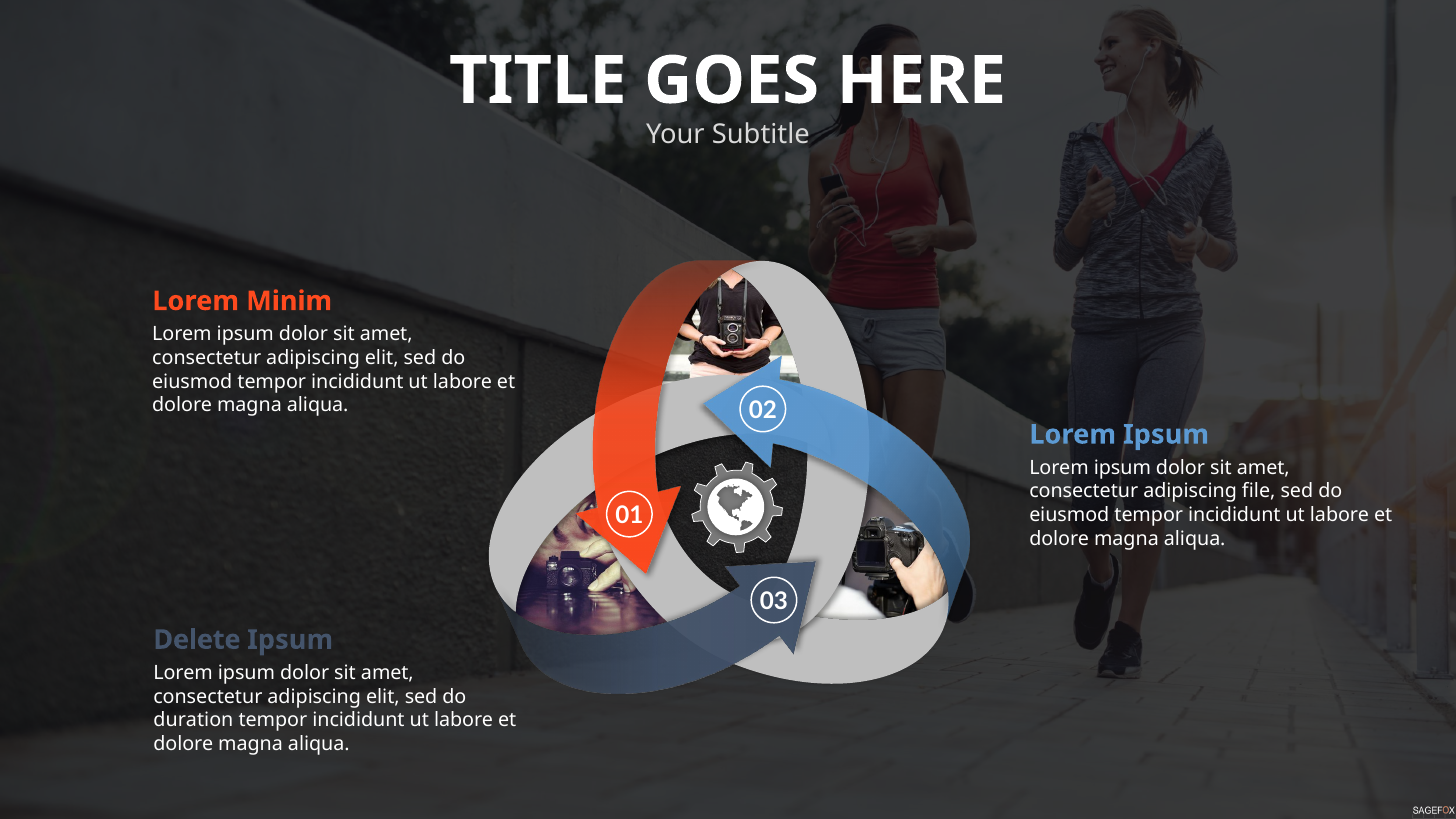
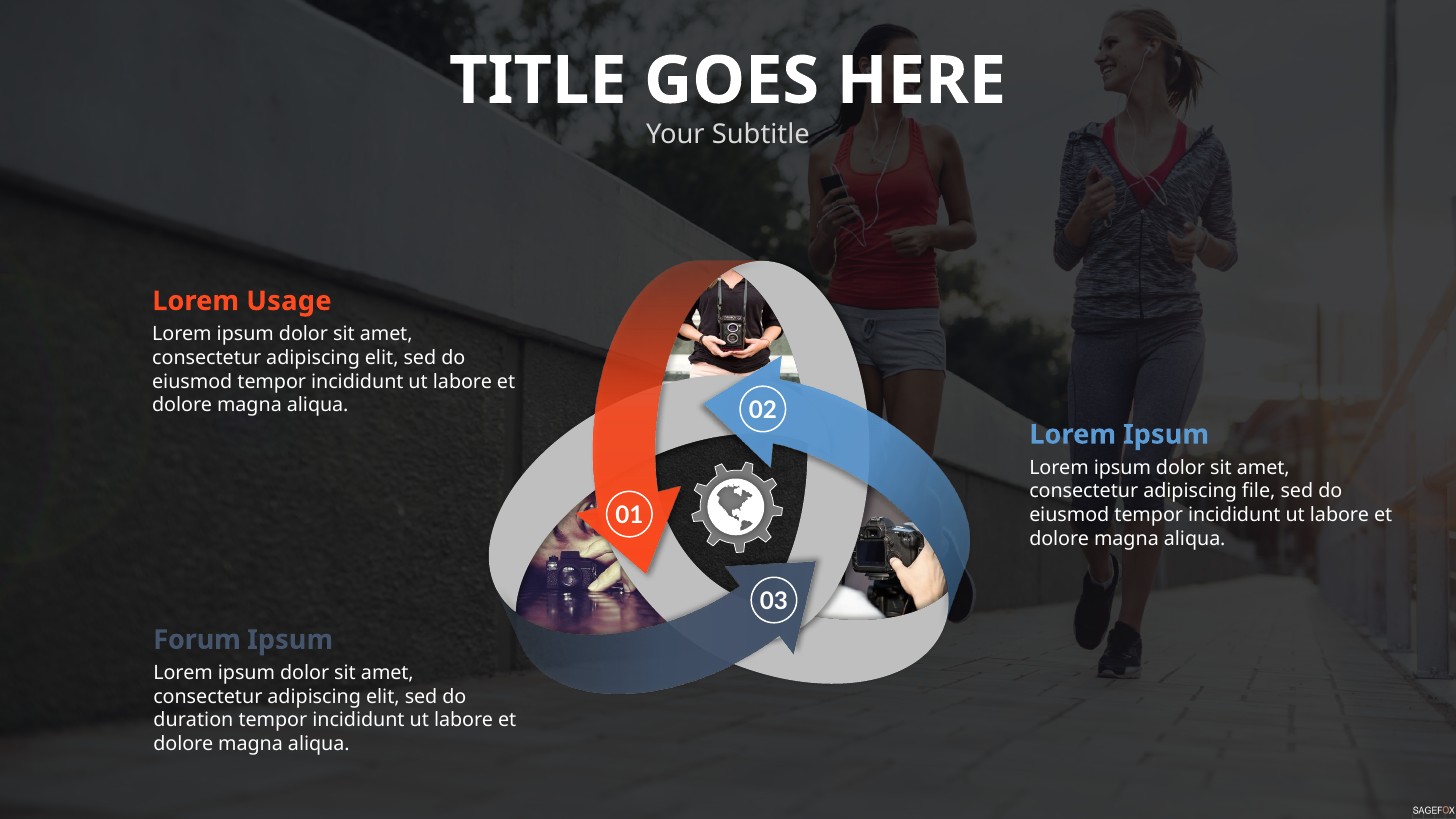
Minim: Minim -> Usage (289, 301)
Delete: Delete -> Forum (197, 640)
